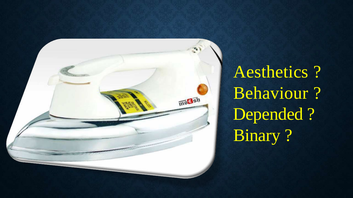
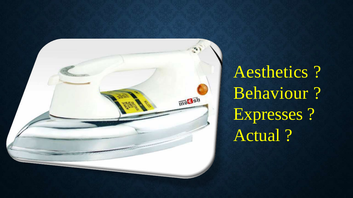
Depended: Depended -> Expresses (268, 114)
Binary: Binary -> Actual (257, 136)
